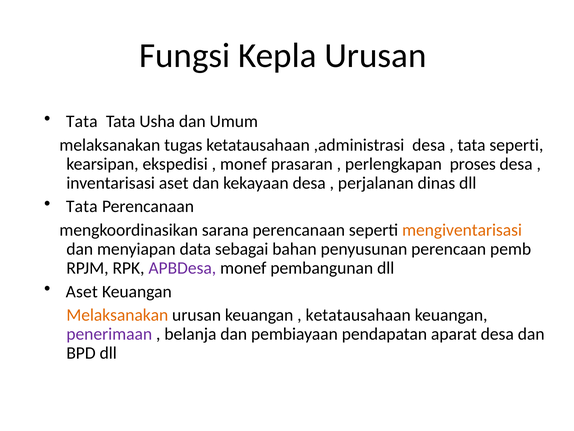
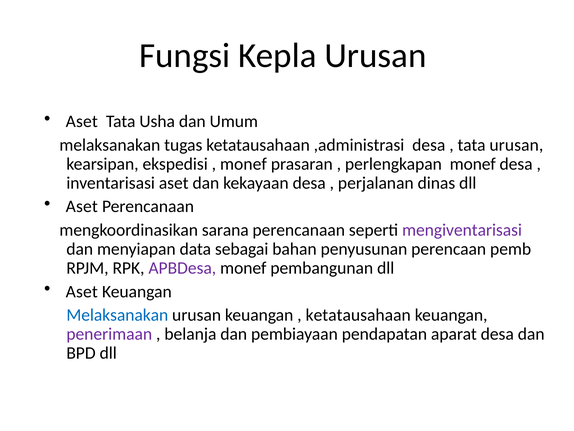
Tata: Tata -> Aset (82, 121)
tata seperti: seperti -> urusan (516, 145)
perlengkapan proses: proses -> monef (473, 164)
Tata: Tata -> Aset (82, 206)
mengiventarisasi colour: orange -> purple (462, 230)
Melaksanakan colour: orange -> blue (117, 315)
